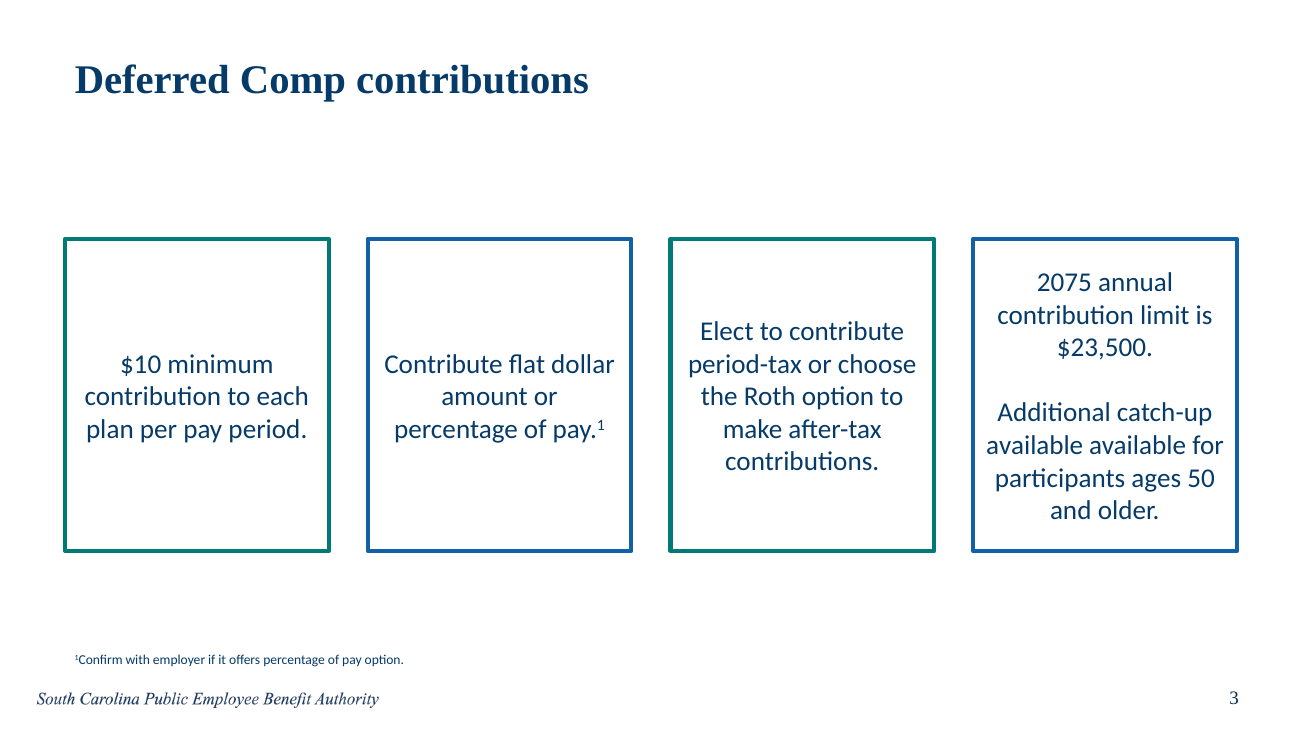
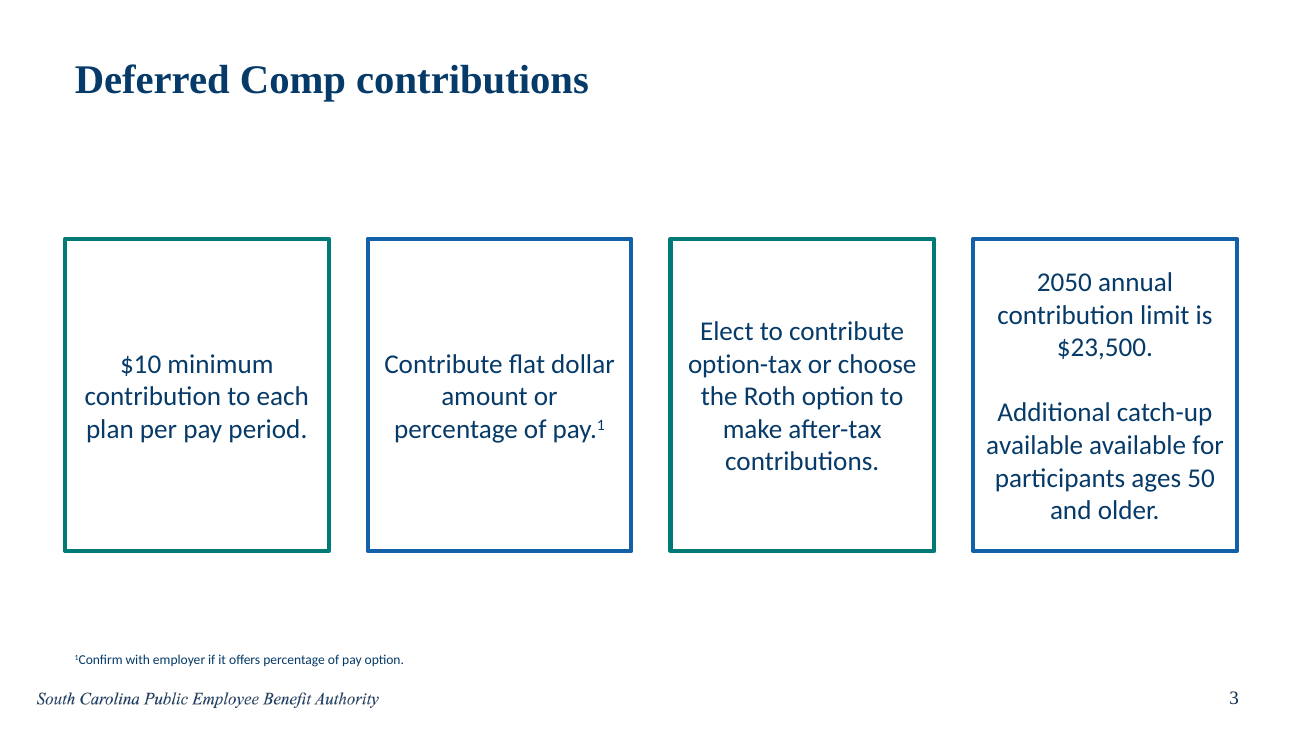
2075: 2075 -> 2050 (1064, 283)
period-tax: period-tax -> option-tax (745, 364)
